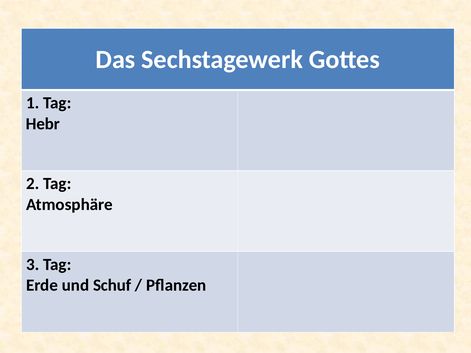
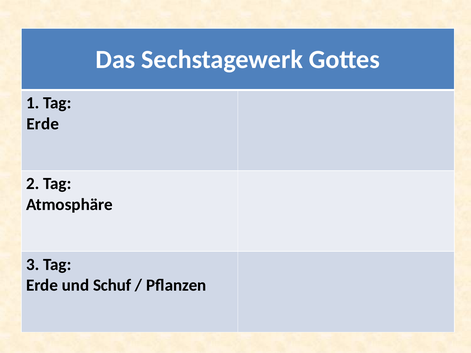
Hebr: Hebr -> Erde (43, 124)
